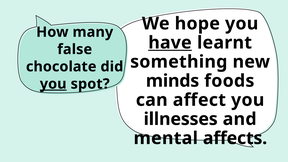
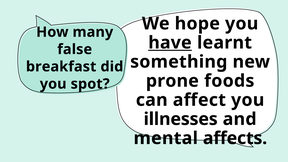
chocolate: chocolate -> breakfast (61, 67)
minds: minds -> prone (172, 81)
you underline: present -> none (53, 84)
